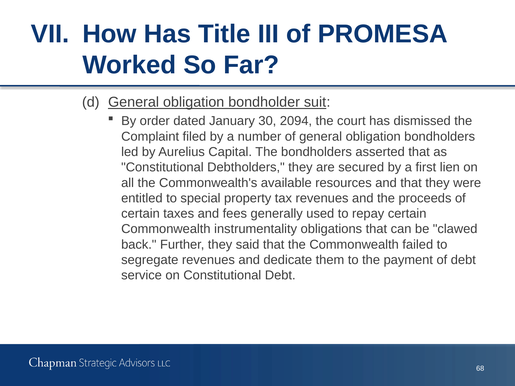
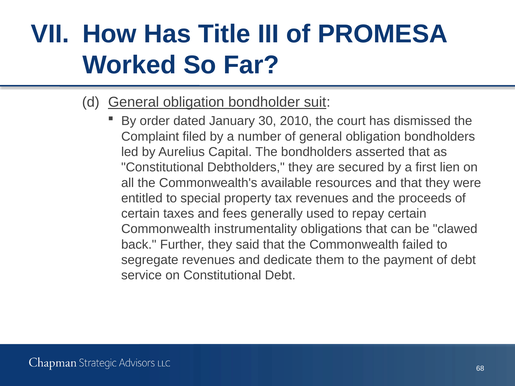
2094: 2094 -> 2010 (296, 121)
